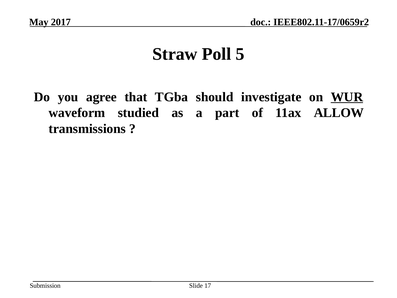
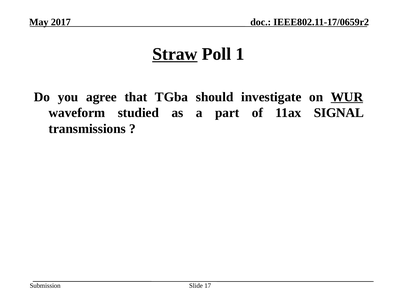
Straw underline: none -> present (175, 54)
5: 5 -> 1 (240, 54)
ALLOW: ALLOW -> SIGNAL (339, 113)
